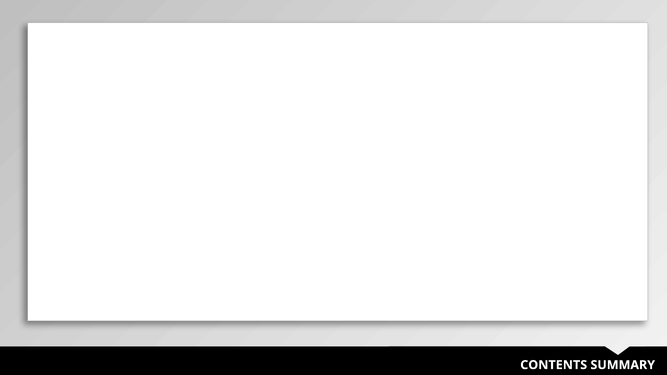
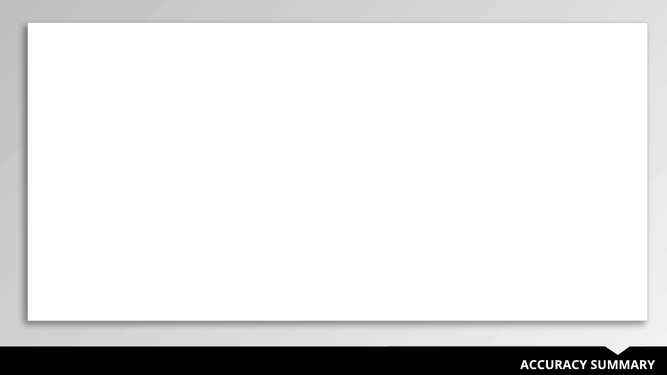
CONTENTS: CONTENTS -> ACCURACY (554, 365)
